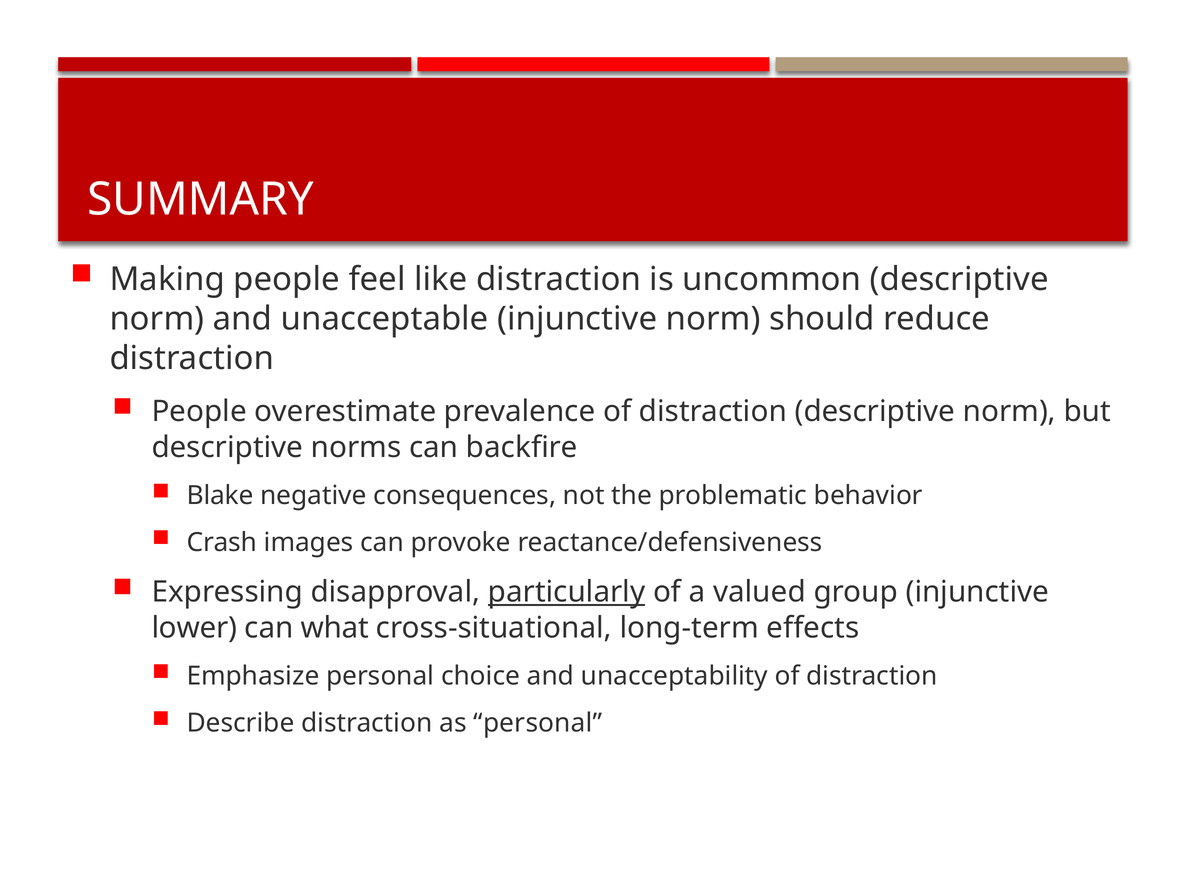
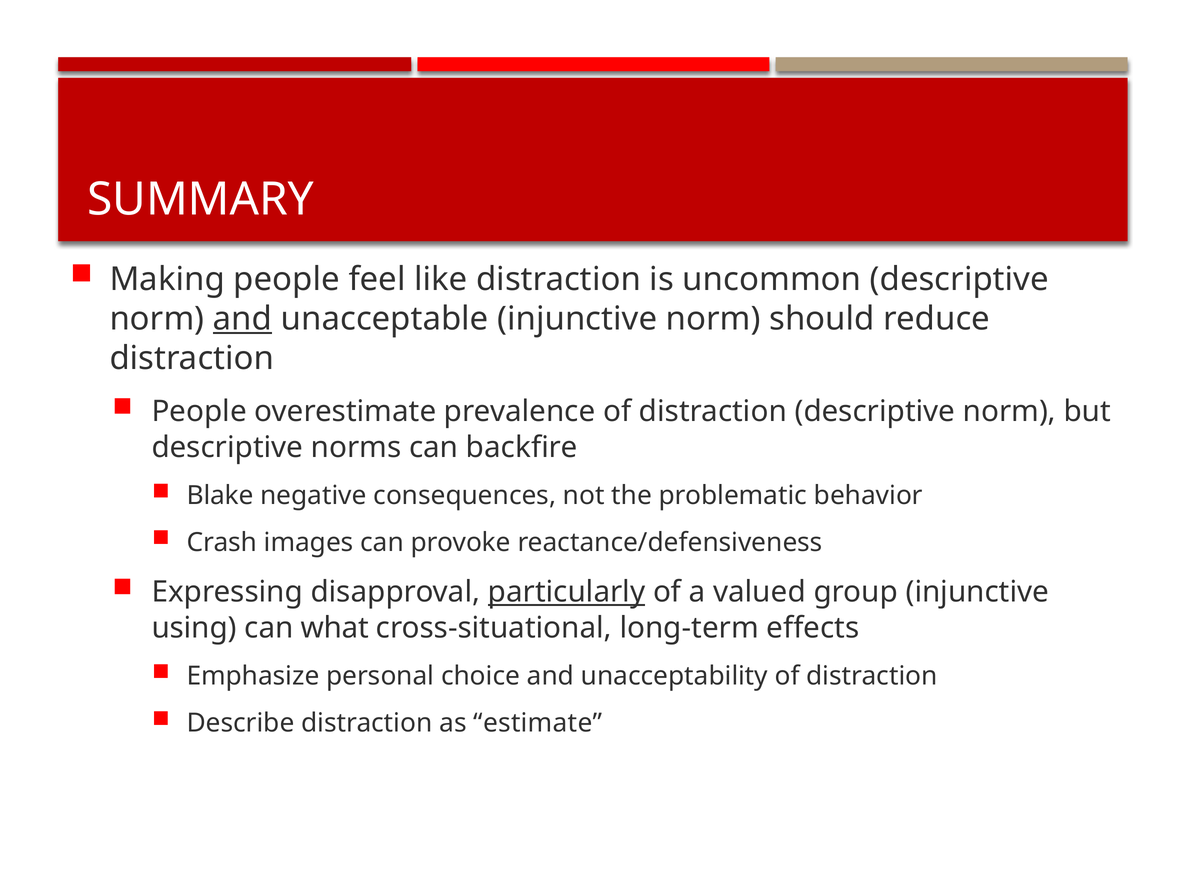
and underline: none -> present (242, 319)
lower: lower -> using (194, 628)
as personal: personal -> estimate (538, 723)
